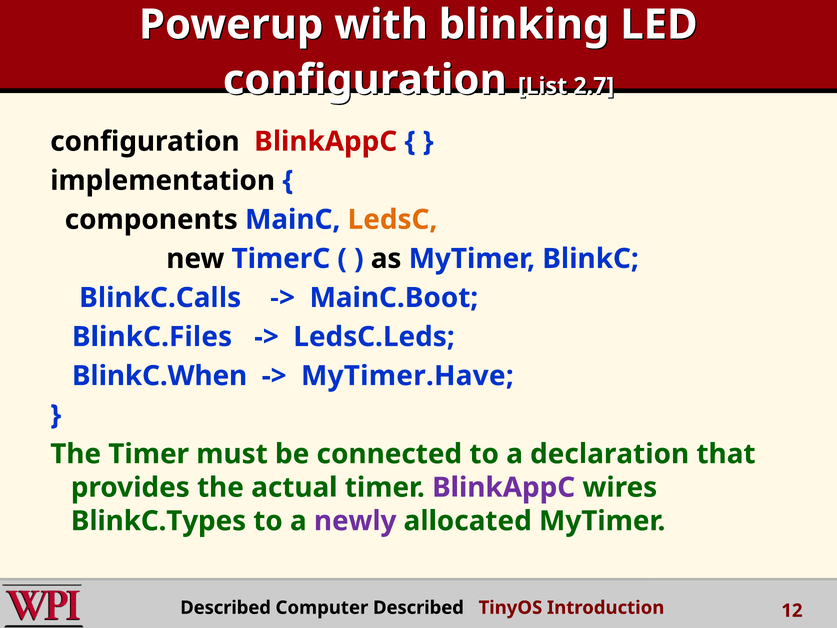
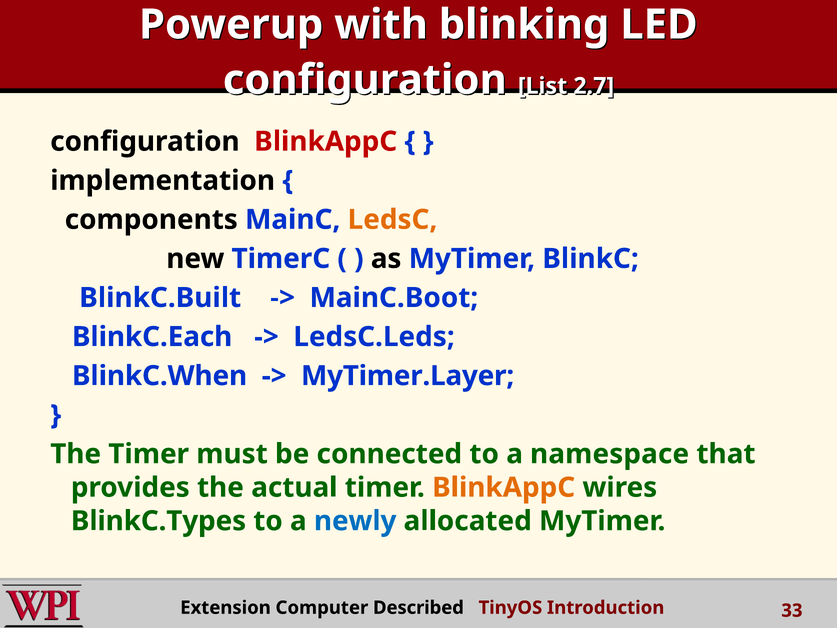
BlinkC.Calls: BlinkC.Calls -> BlinkC.Built (160, 298)
BlinkC.Files: BlinkC.Files -> BlinkC.Each (152, 337)
MyTimer.Have: MyTimer.Have -> MyTimer.Layer (408, 376)
declaration: declaration -> namespace (610, 454)
BlinkAppC colour: purple -> orange (504, 487)
newly colour: purple -> blue (355, 521)
Described: Described -> Extension (226, 607)
12: 12 -> 33 (792, 610)
